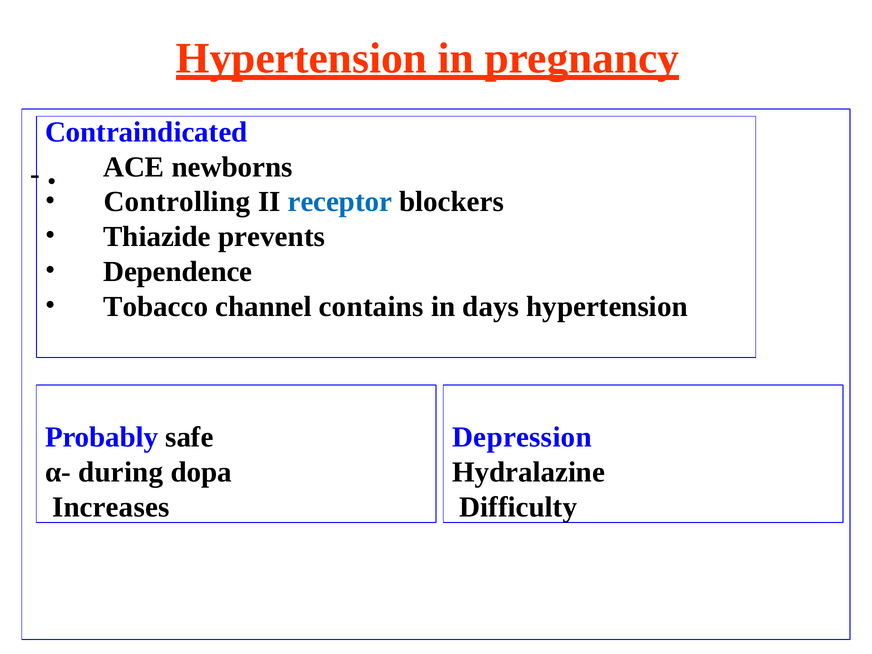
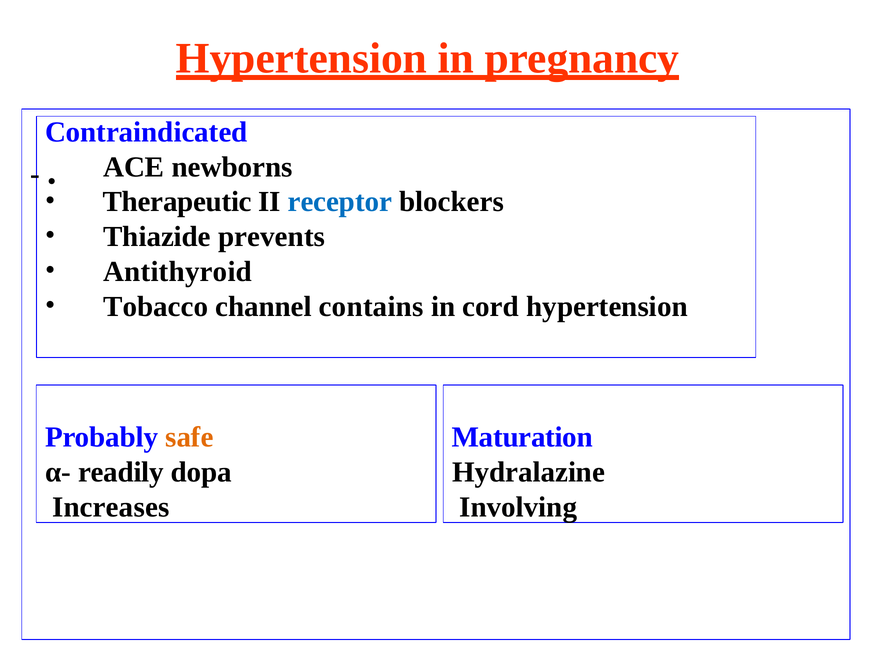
Controlling: Controlling -> Therapeutic (177, 202)
Dependence: Dependence -> Antithyroid (178, 272)
days: days -> cord (491, 307)
safe colour: black -> orange (189, 437)
Depression: Depression -> Maturation (522, 437)
during: during -> readily (121, 472)
Difficulty: Difficulty -> Involving (518, 507)
